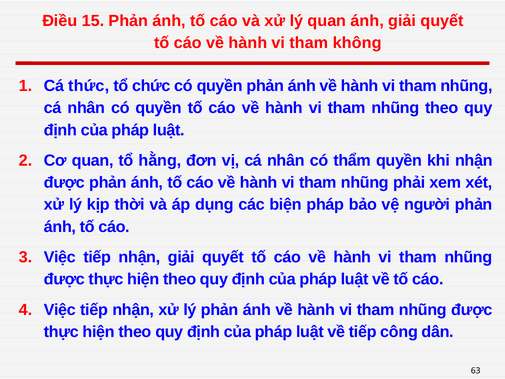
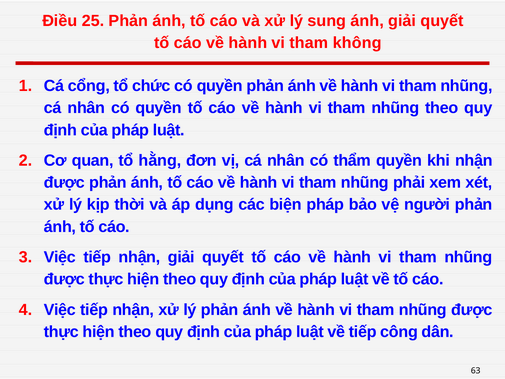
15: 15 -> 25 (93, 21)
lý quan: quan -> sung (327, 21)
thức: thức -> cổng (89, 86)
